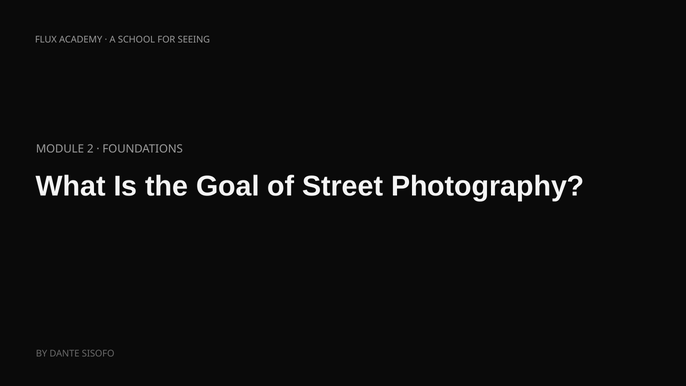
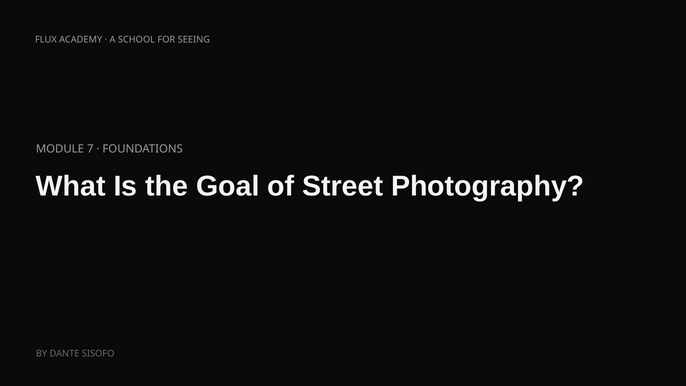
2: 2 -> 7 (90, 149)
